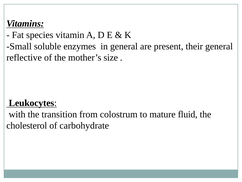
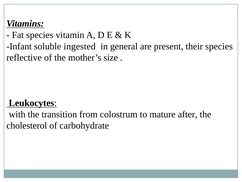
Small: Small -> Infant (19, 46)
enzymes: enzymes -> ingested (80, 46)
their general: general -> species (219, 46)
fluid: fluid -> after (188, 114)
